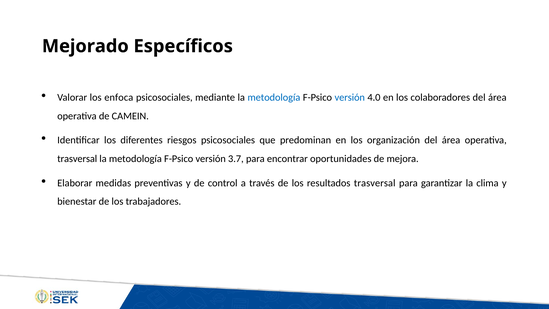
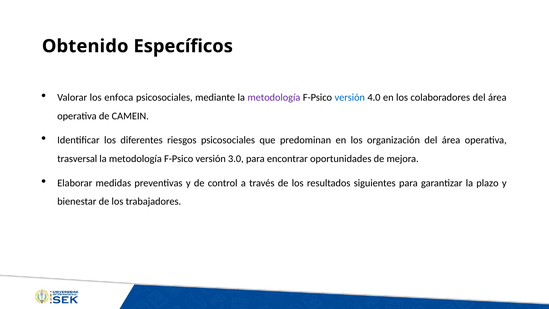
Mejorado: Mejorado -> Obtenido (85, 46)
metodología colour: blue -> purple (274, 97)
3.7: 3.7 -> 3.0 (236, 159)
resultados trasversal: trasversal -> siguientes (375, 183)
clima: clima -> plazo (487, 183)
